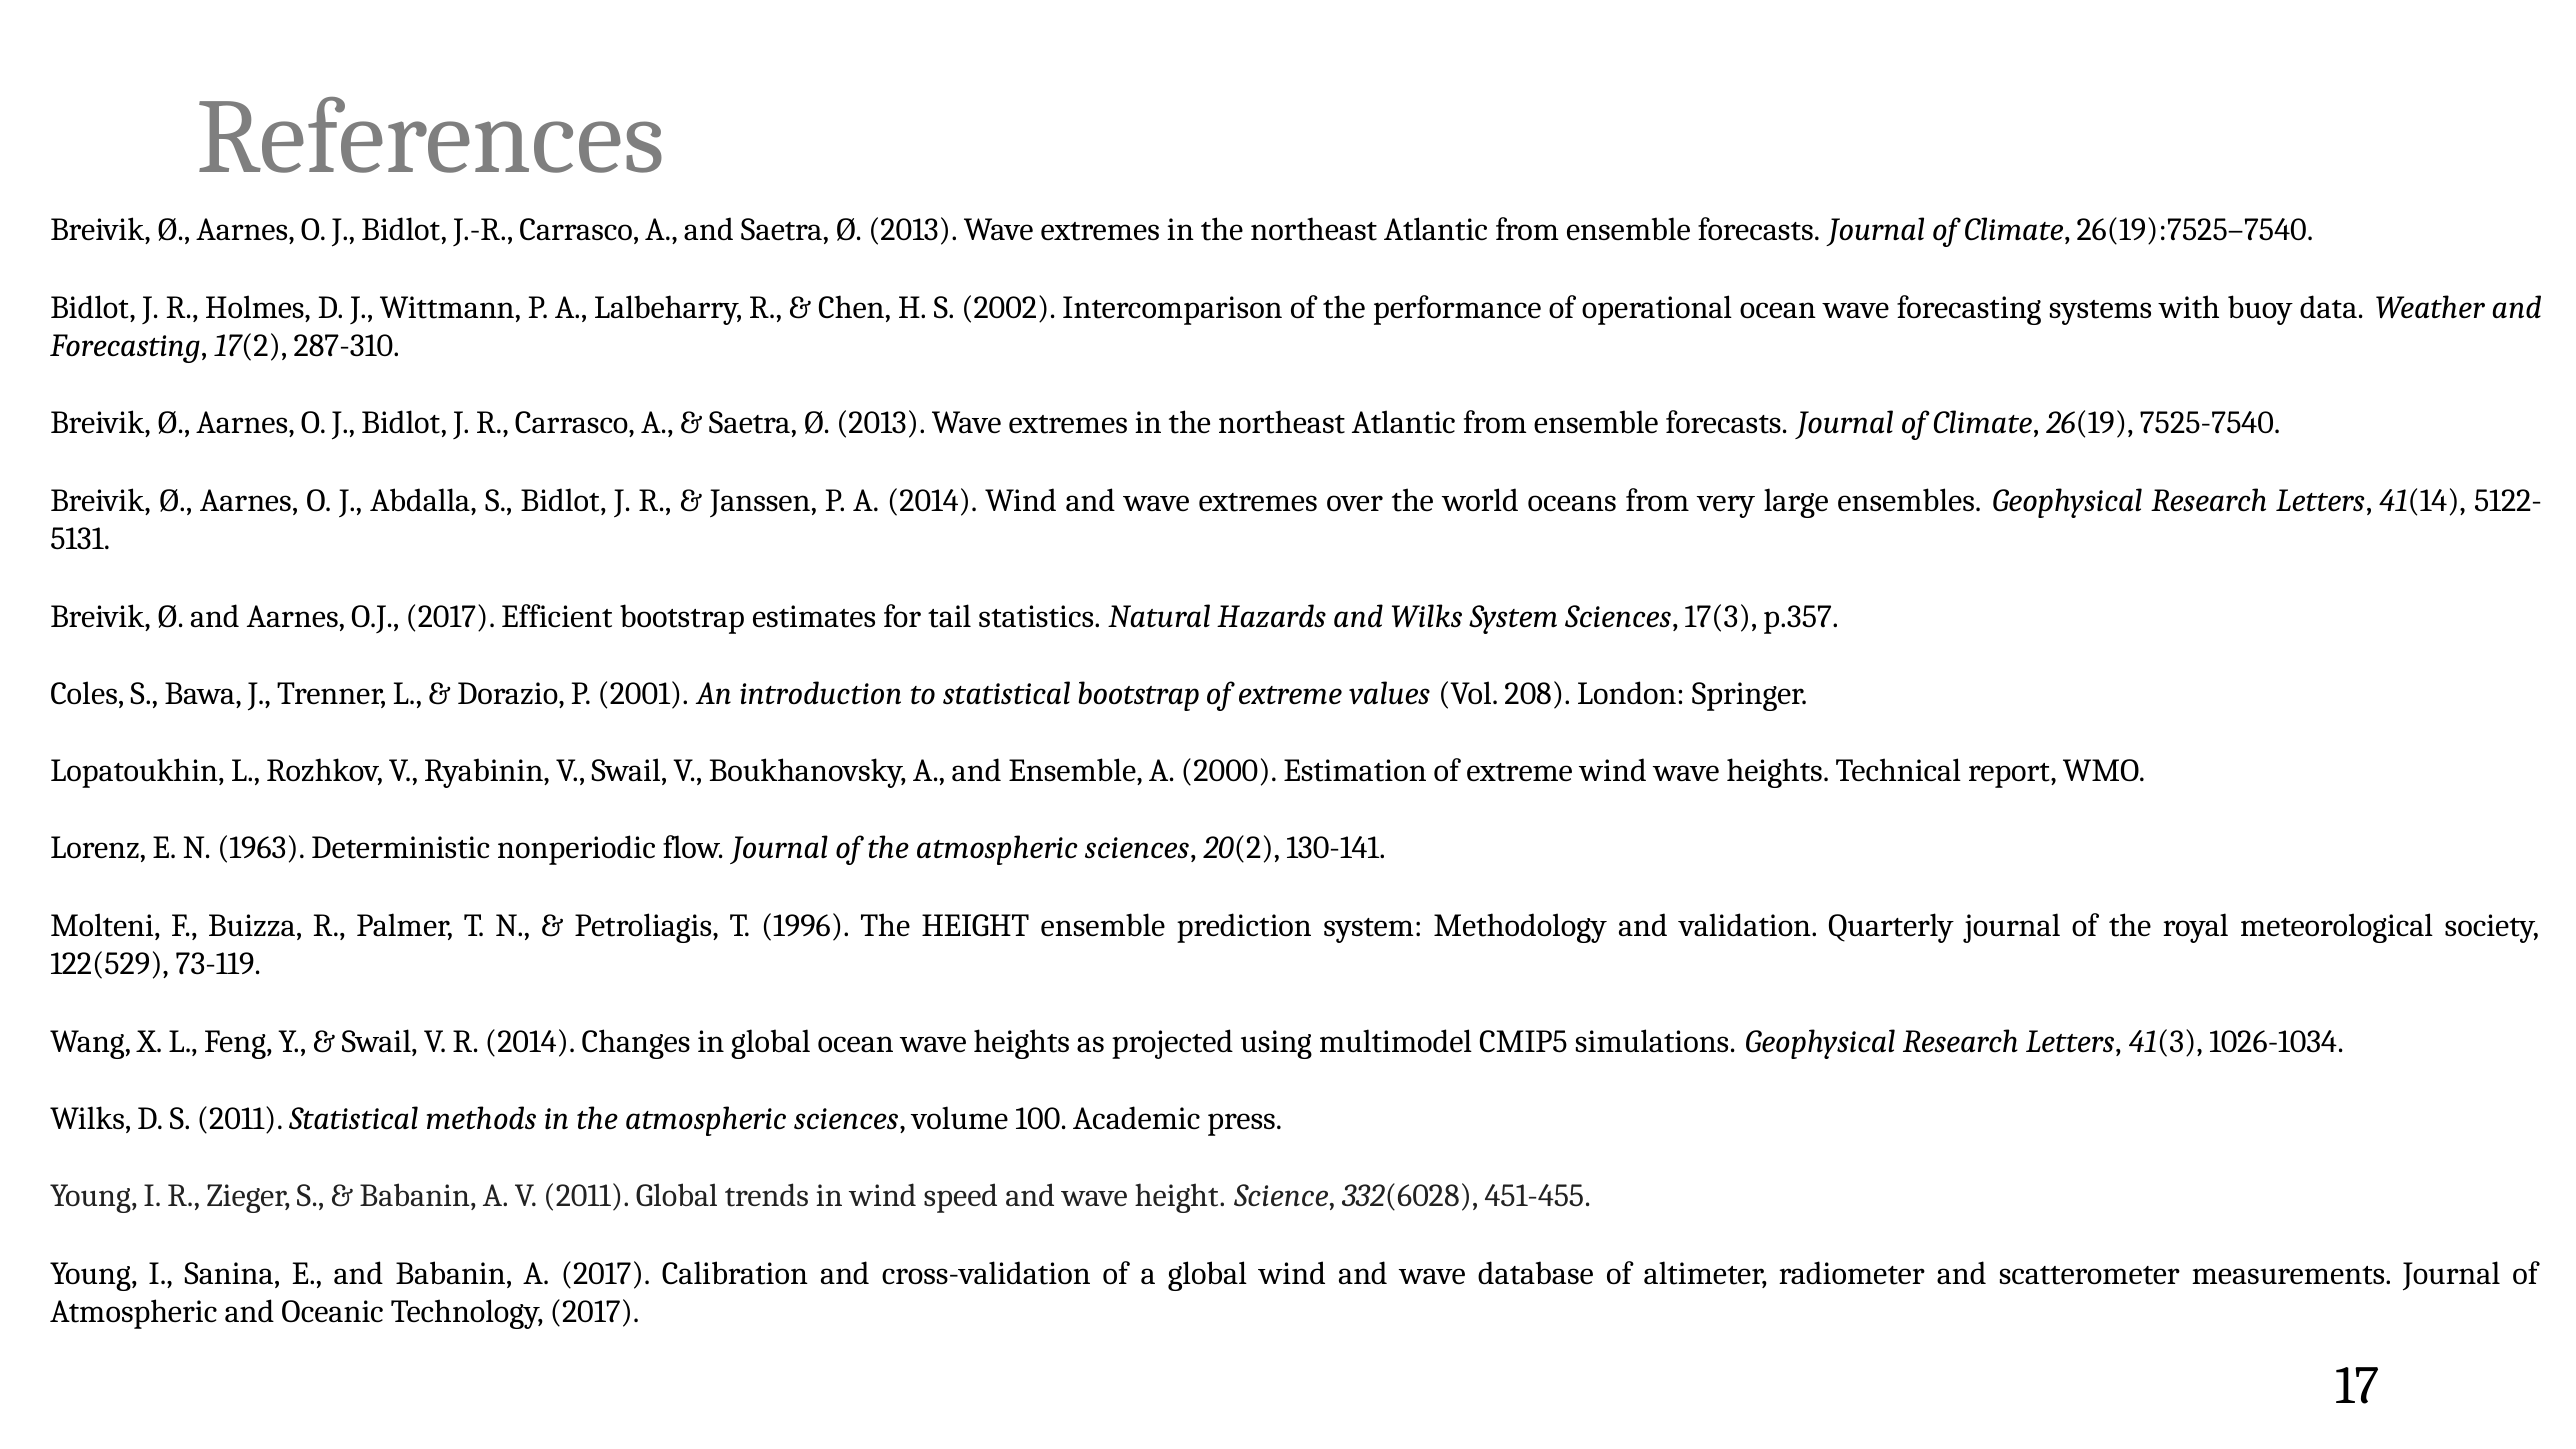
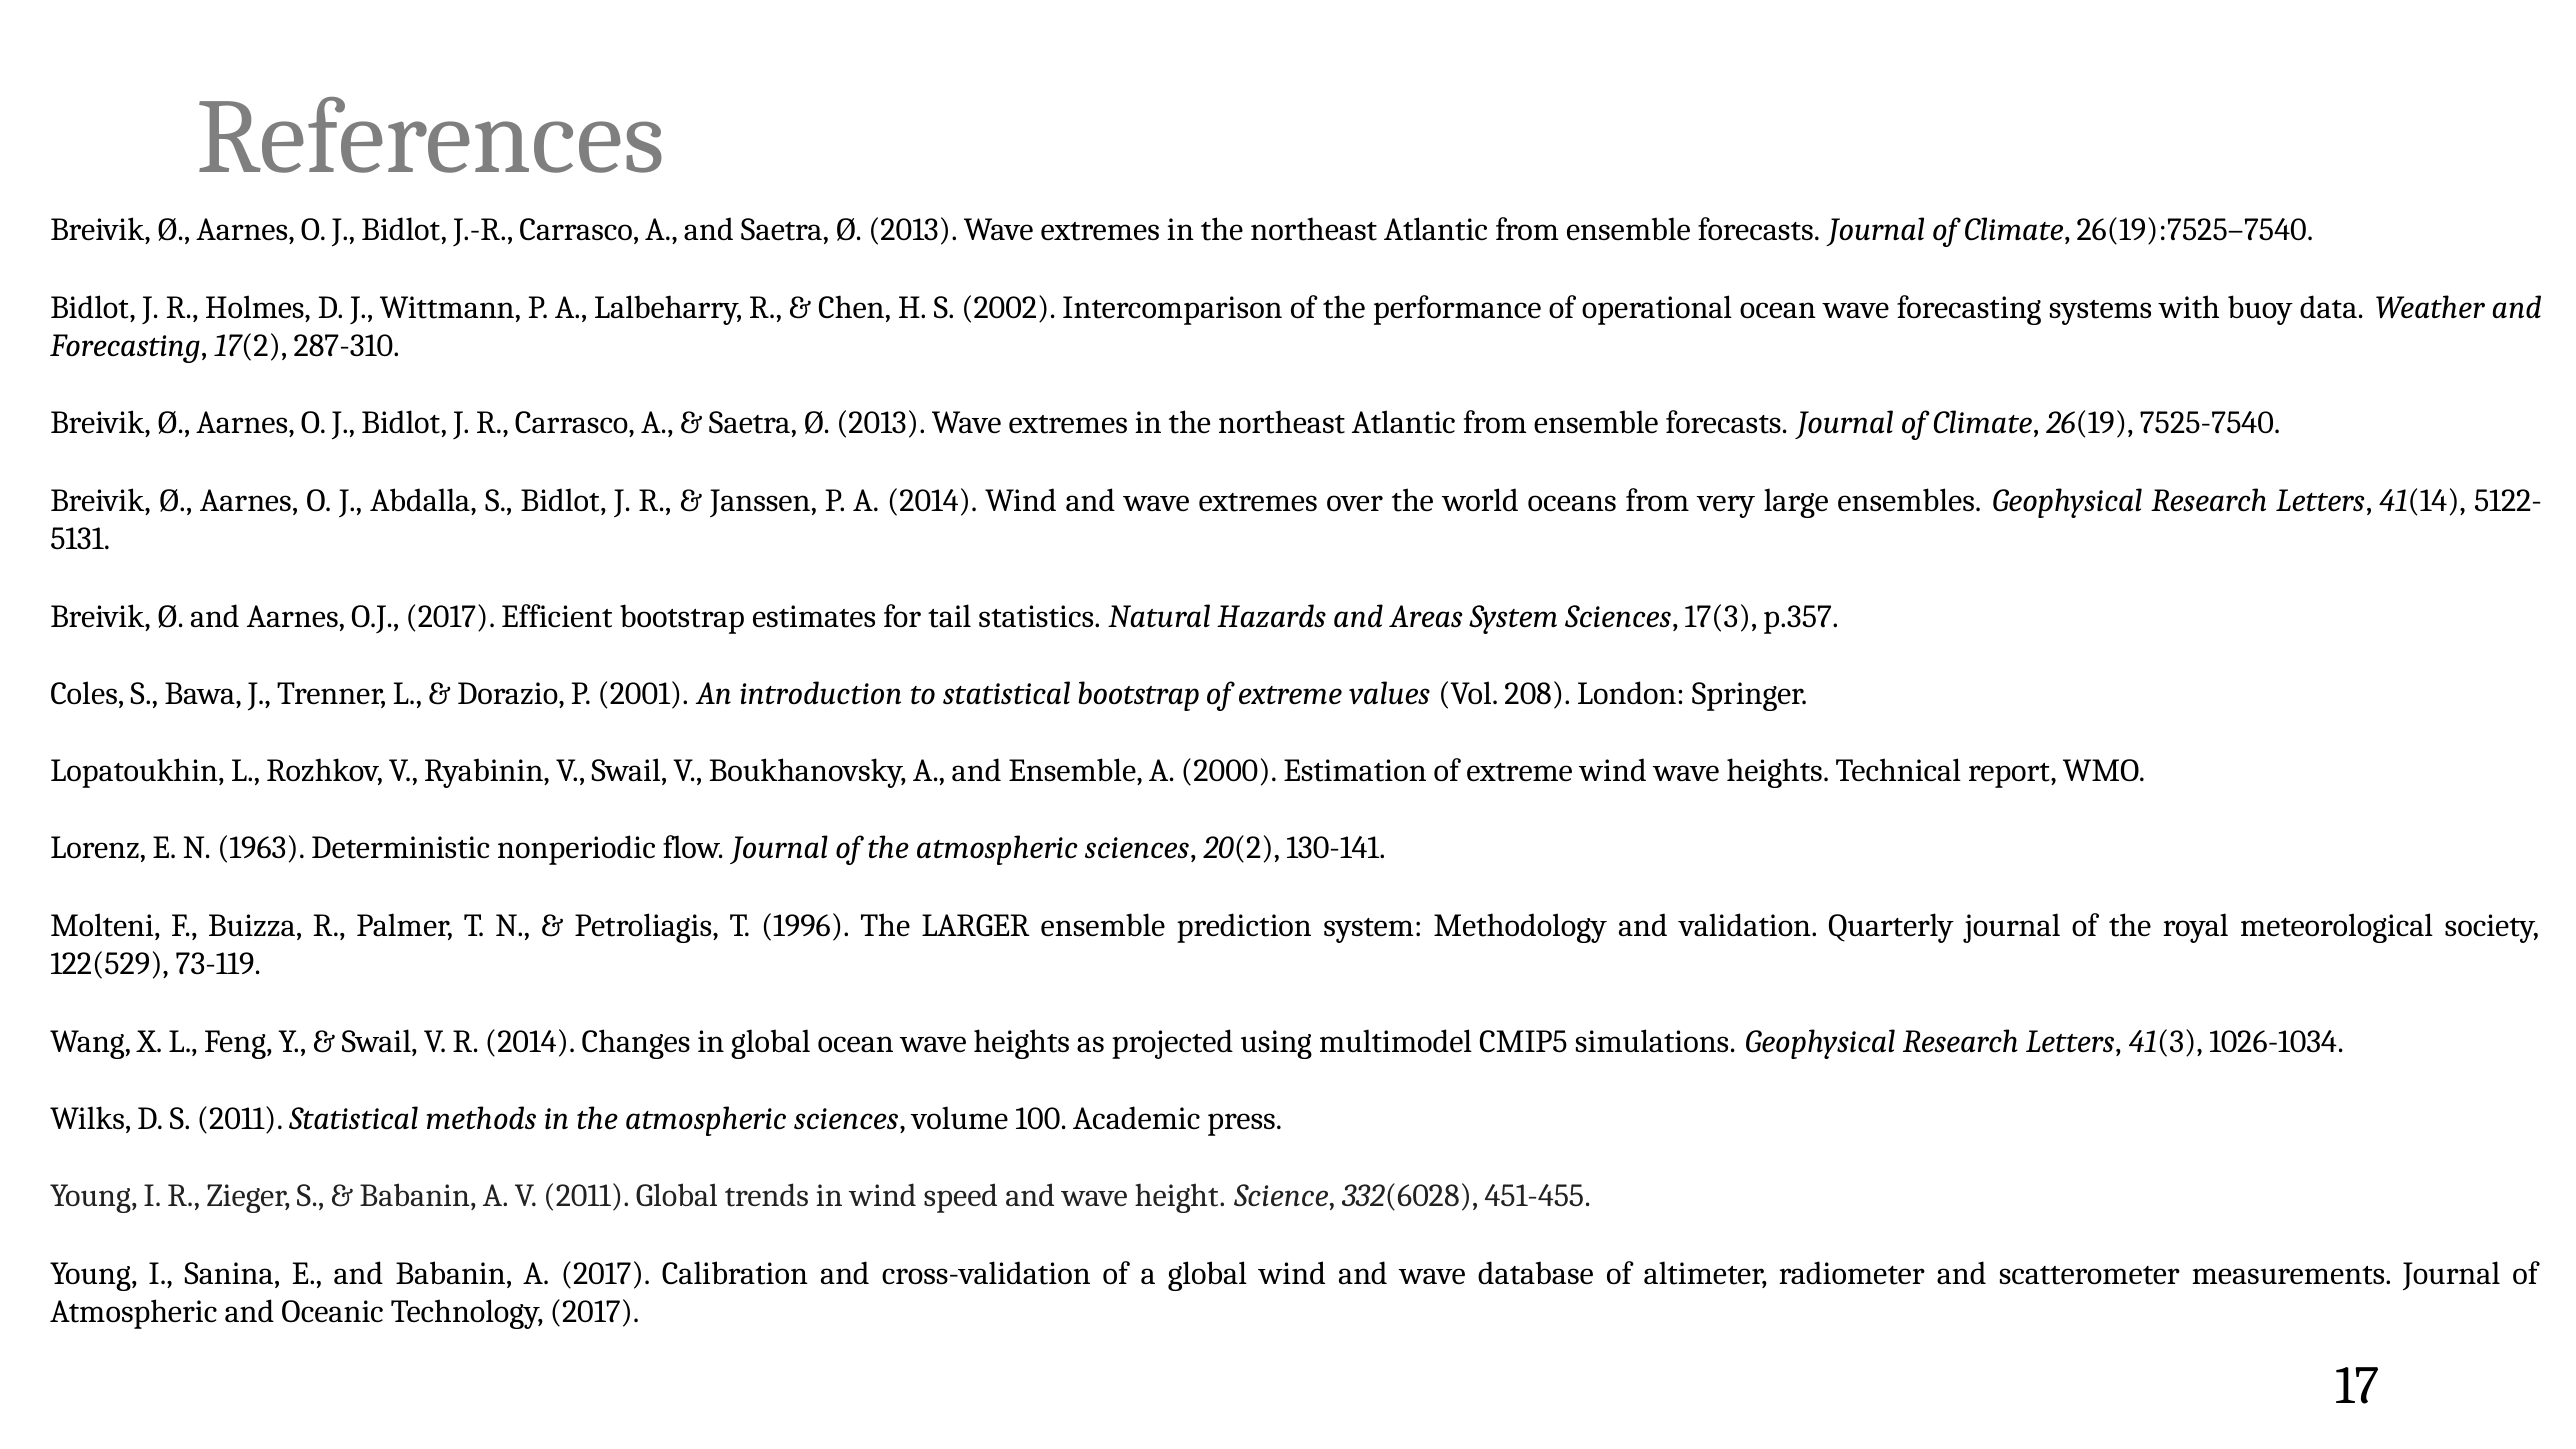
and Wilks: Wilks -> Areas (1427, 617)
The HEIGHT: HEIGHT -> LARGER (976, 926)
